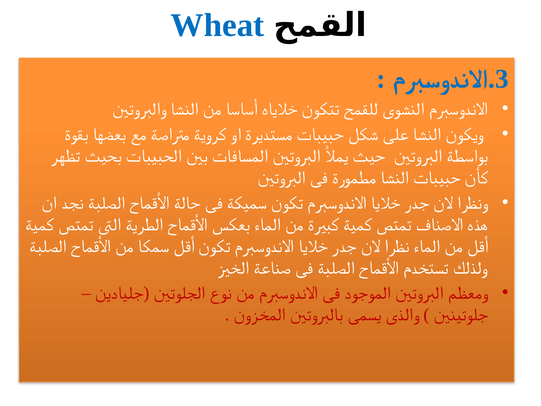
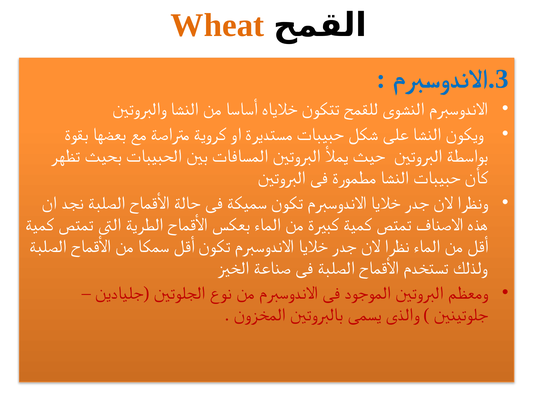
Wheat colour: blue -> orange (217, 25)
